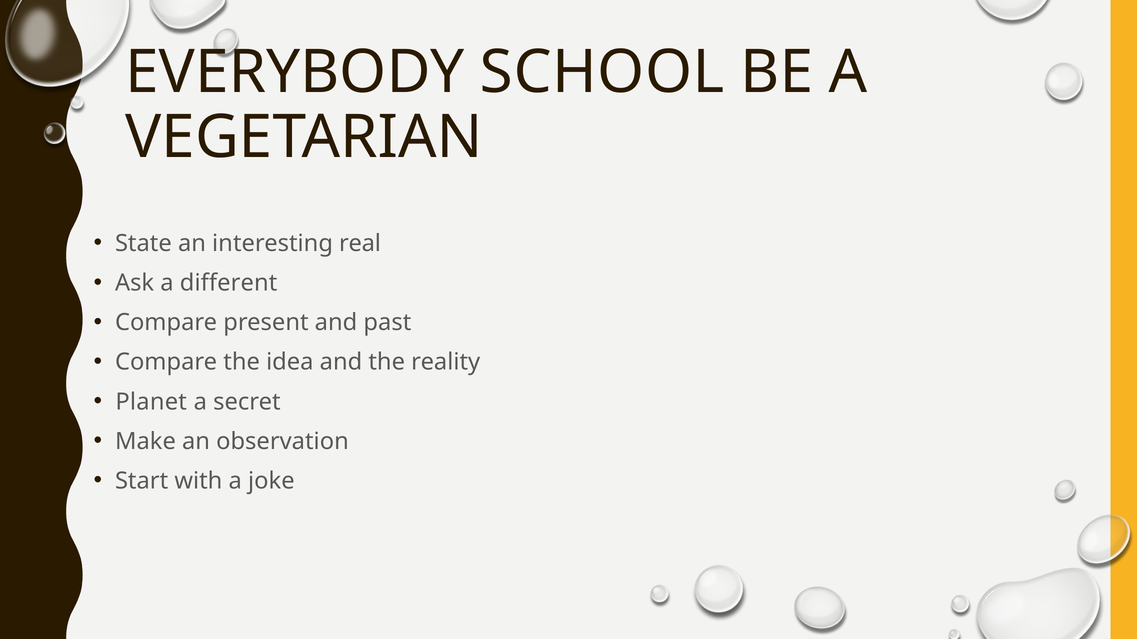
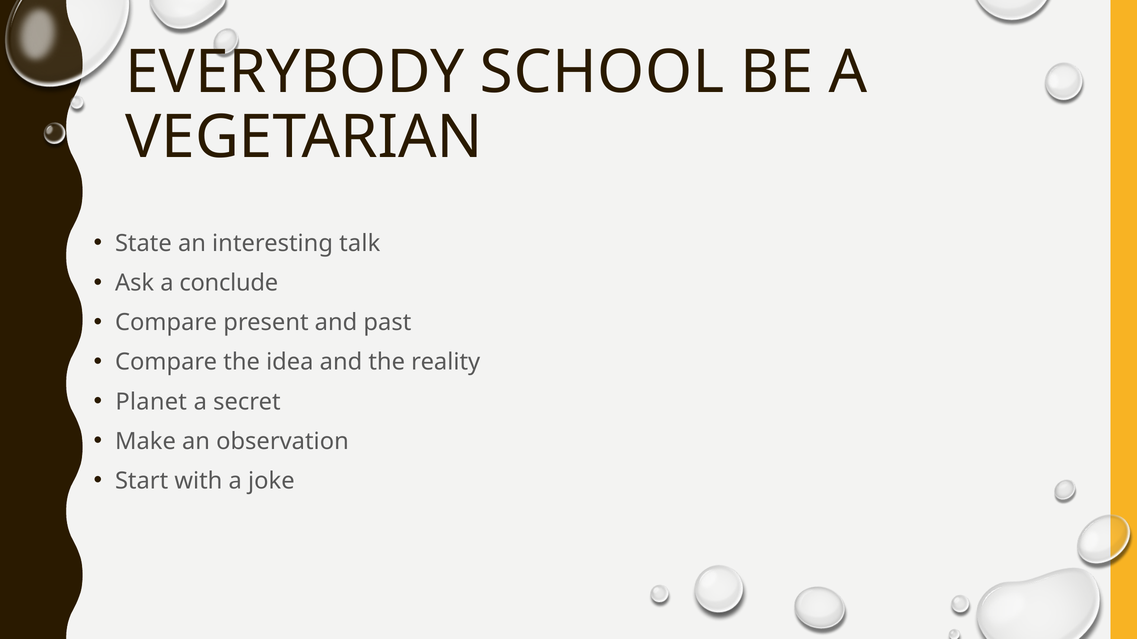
real: real -> talk (360, 244)
different: different -> conclude (229, 283)
